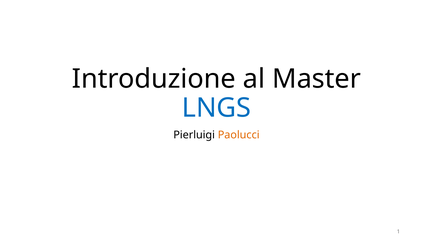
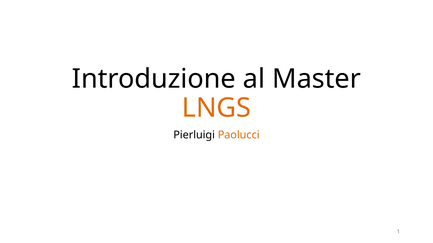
LNGS colour: blue -> orange (217, 108)
